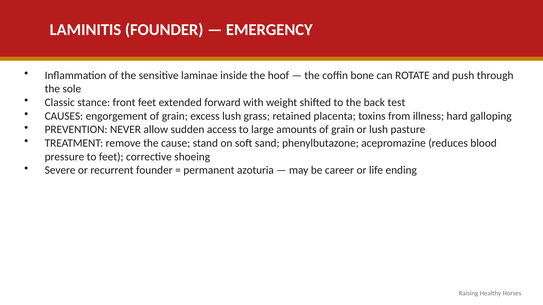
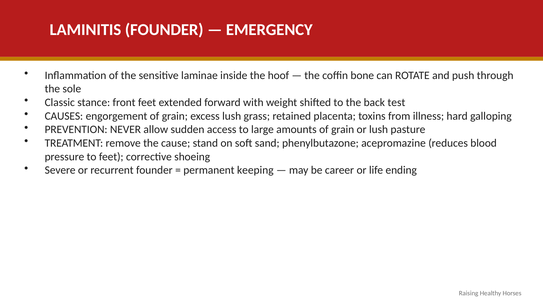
azoturia: azoturia -> keeping (255, 170)
